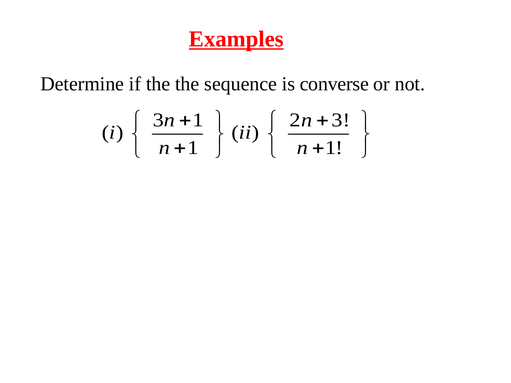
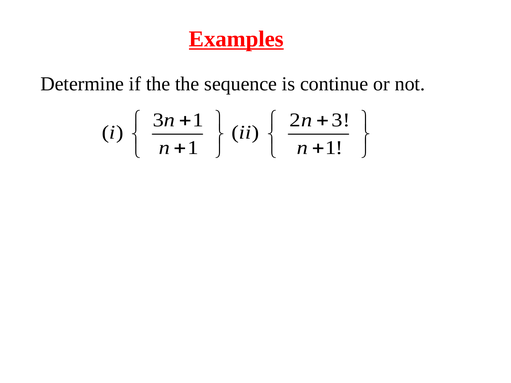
converse: converse -> continue (334, 84)
